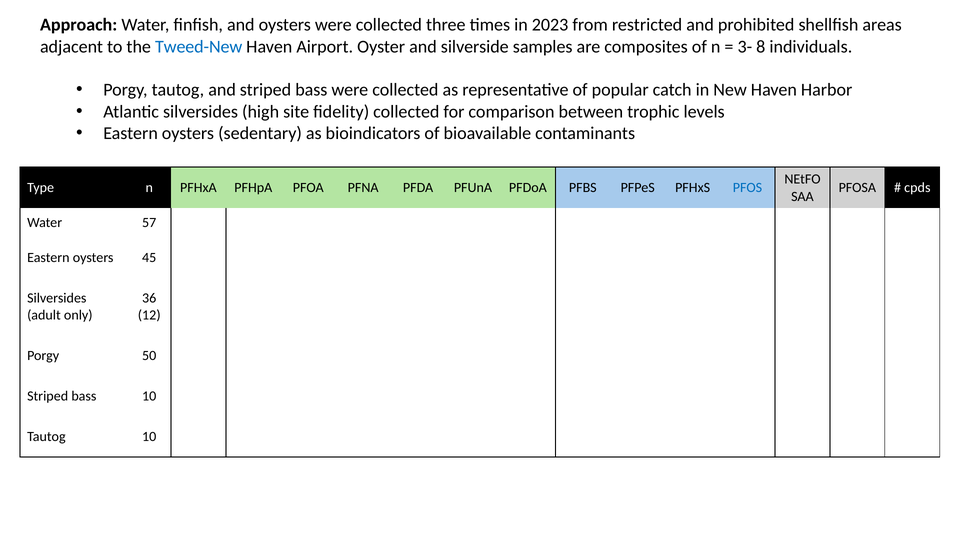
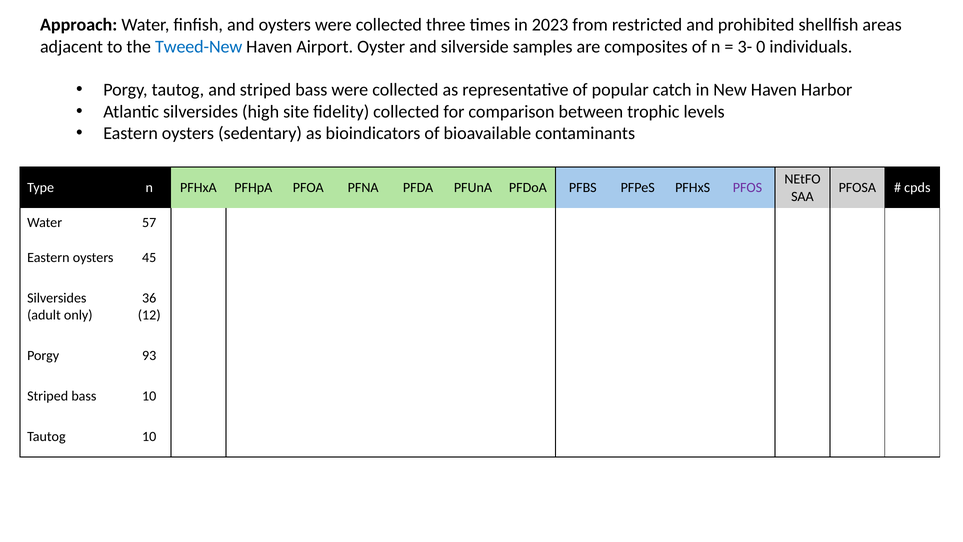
8: 8 -> 0 (761, 47)
PFOS colour: blue -> purple (748, 188)
50: 50 -> 93 (149, 355)
